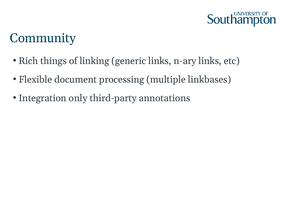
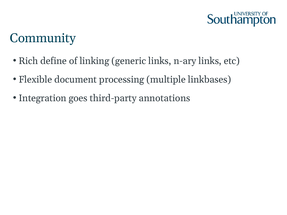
things: things -> define (54, 61)
only: only -> goes (78, 98)
